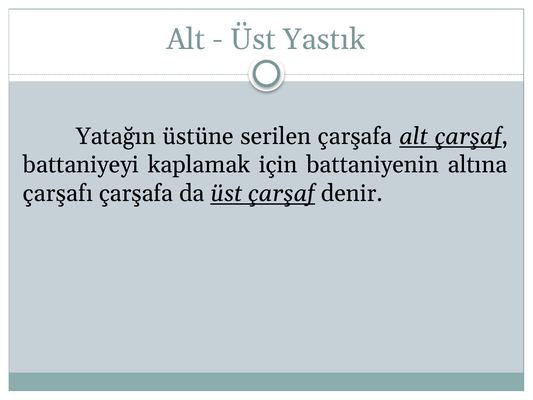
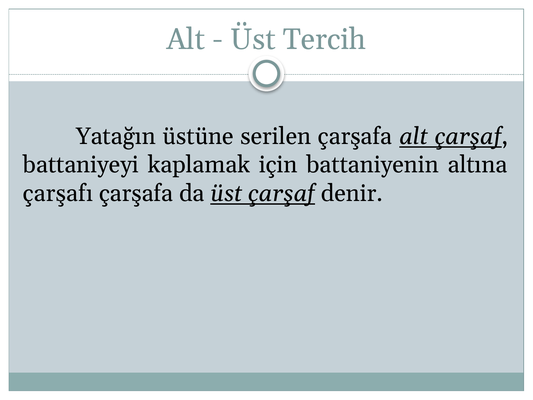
Yastık: Yastık -> Tercih (324, 39)
